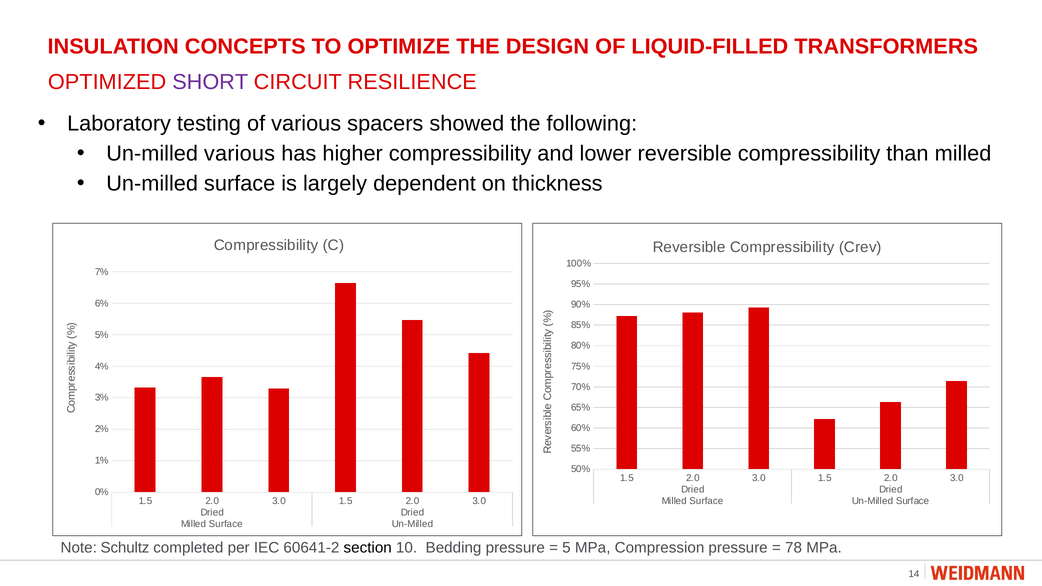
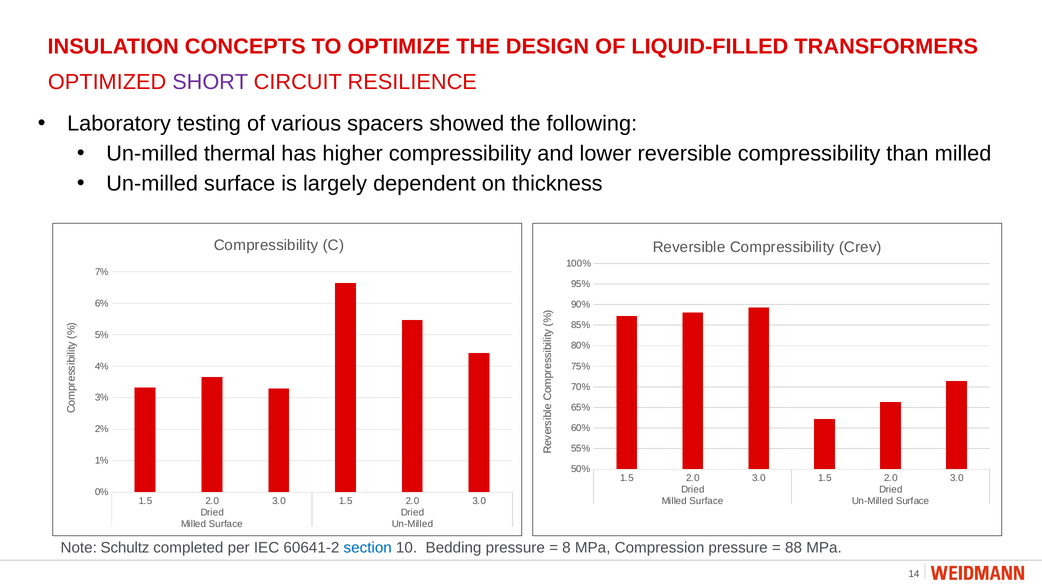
Un-milled various: various -> thermal (240, 153)
section colour: black -> blue (368, 548)
5: 5 -> 8 (566, 548)
78: 78 -> 88 (794, 548)
